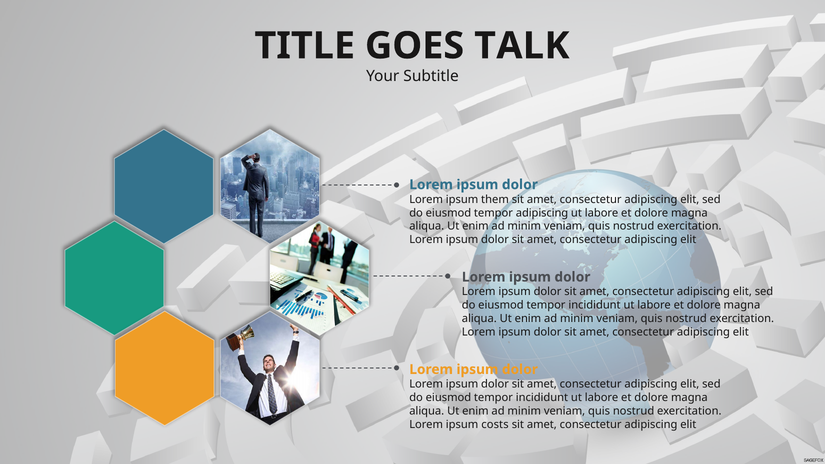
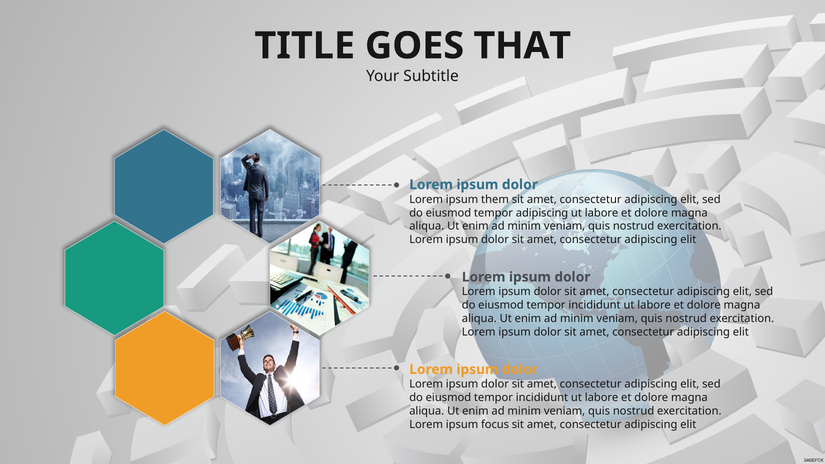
TALK: TALK -> THAT (522, 46)
costs: costs -> focus (495, 425)
